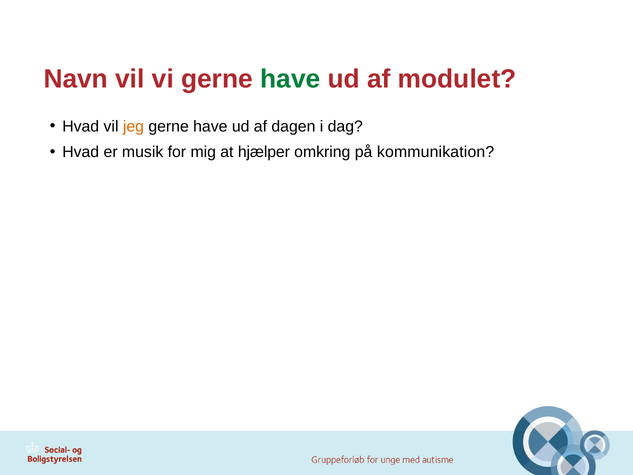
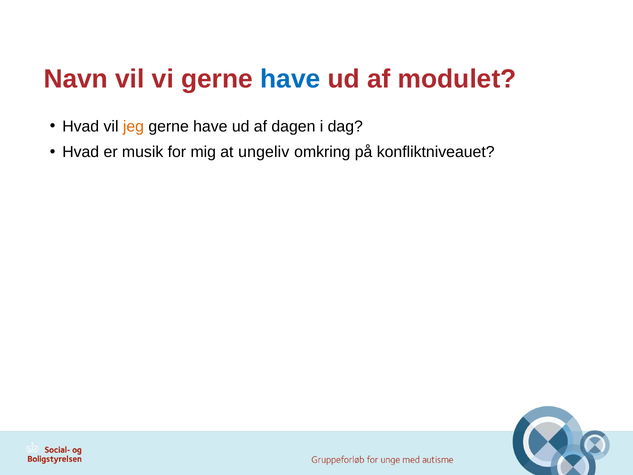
have colour: green -> blue (290, 79)
hjælper: hjælper -> ungeliv (264, 152)
kommunikation: kommunikation -> konfliktniveauet (436, 152)
